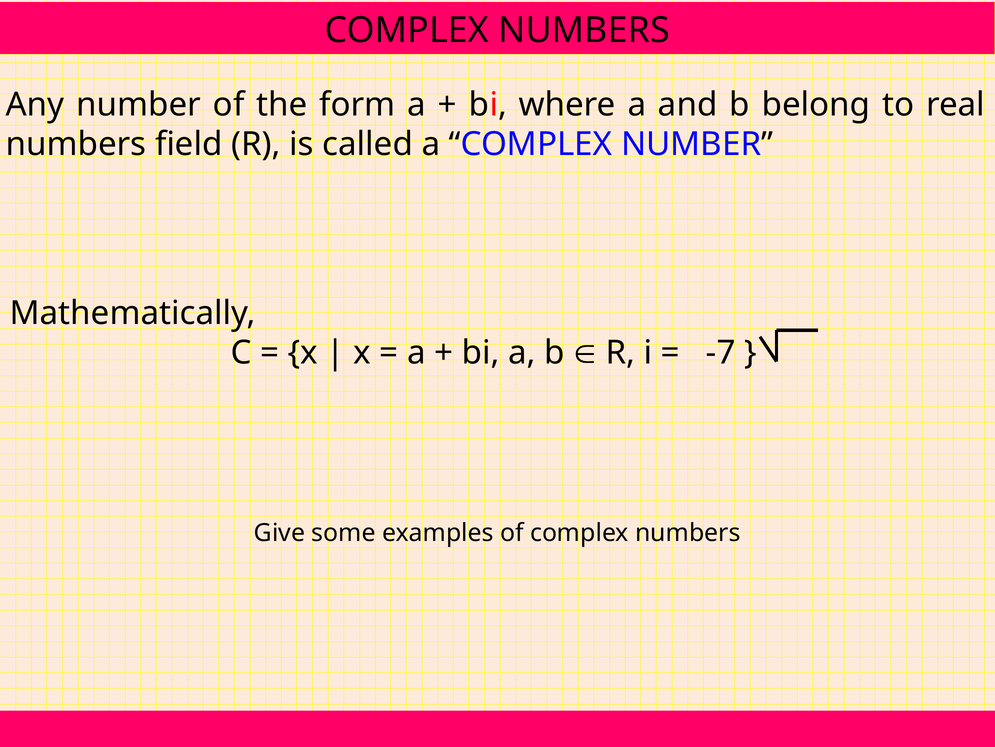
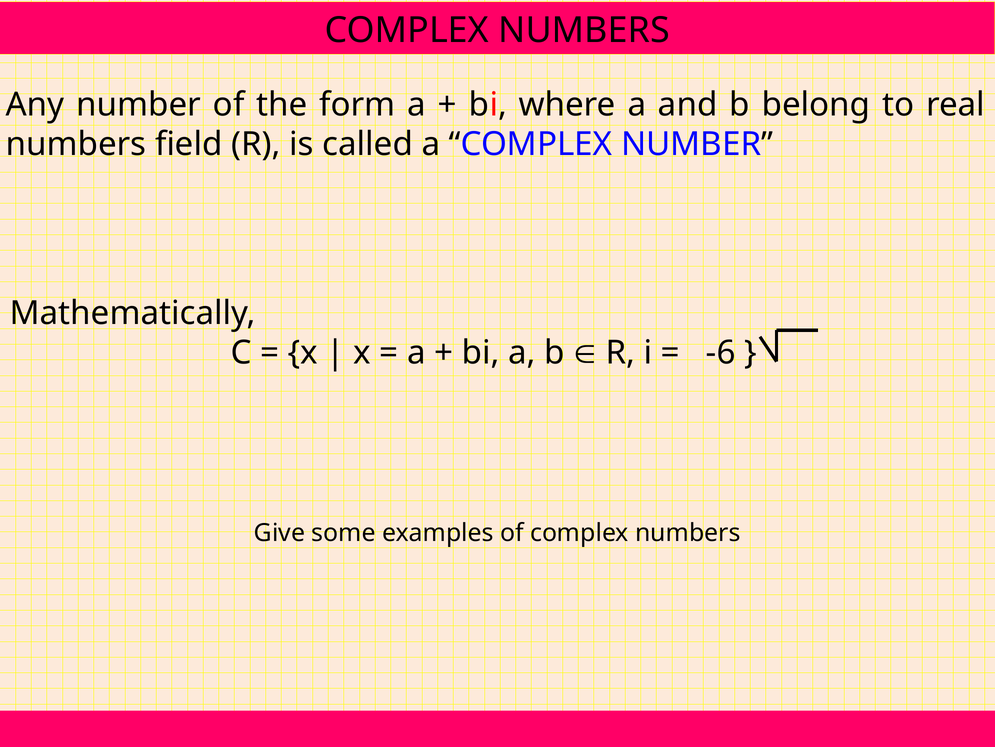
-7: -7 -> -6 (721, 353)
